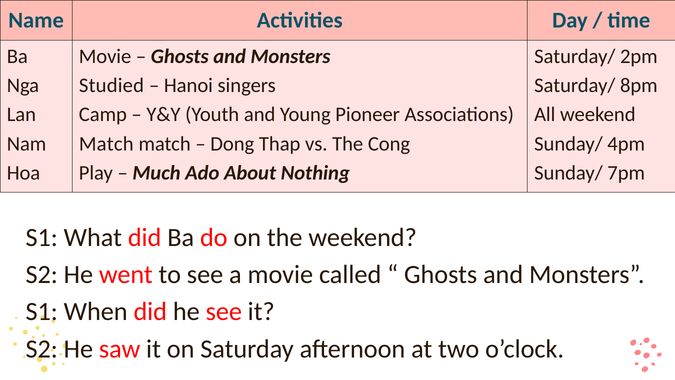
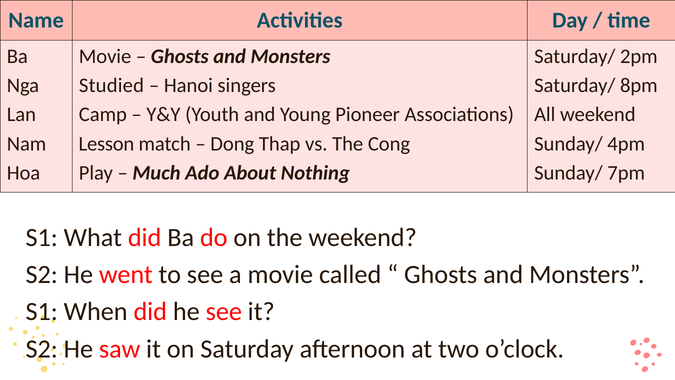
Match: Match -> Lesson (106, 144)
